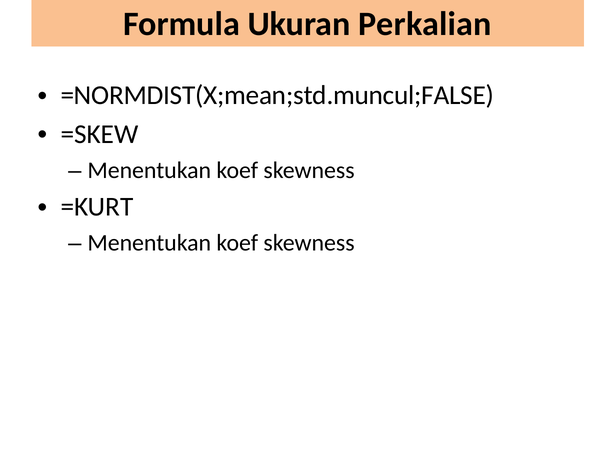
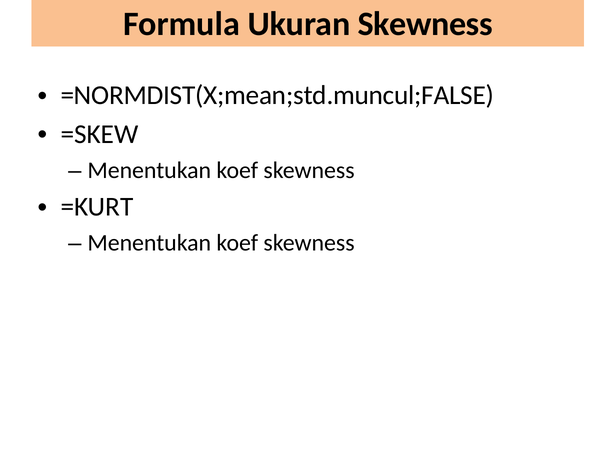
Ukuran Perkalian: Perkalian -> Skewness (425, 24)
